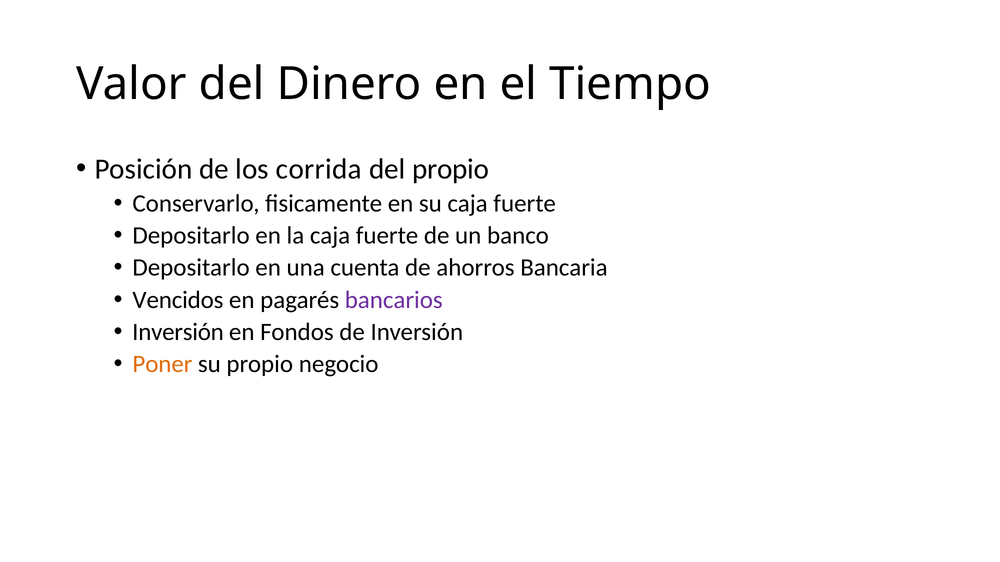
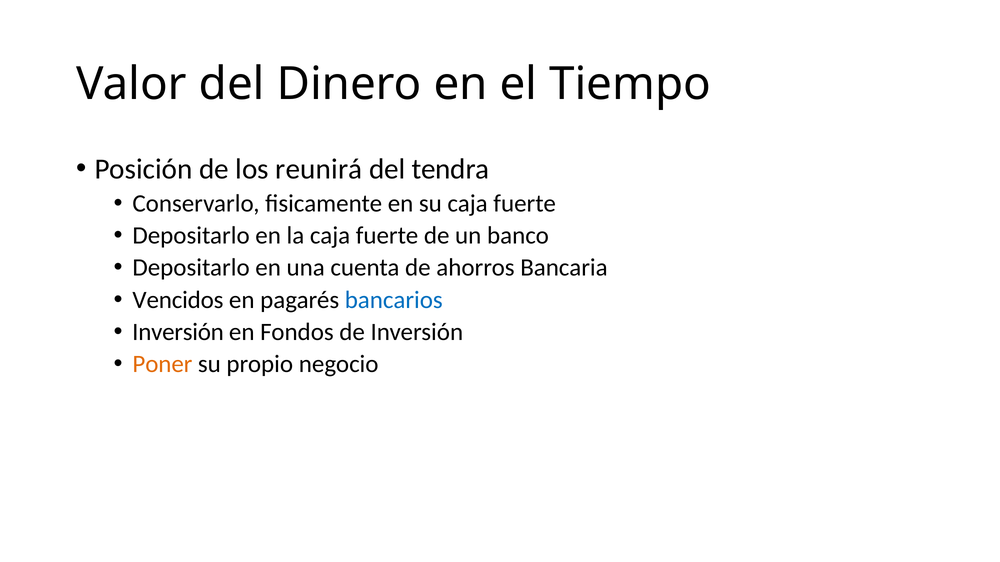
corrida: corrida -> reunirá (319, 169)
del propio: propio -> tendra (451, 169)
bancarios colour: purple -> blue (394, 300)
